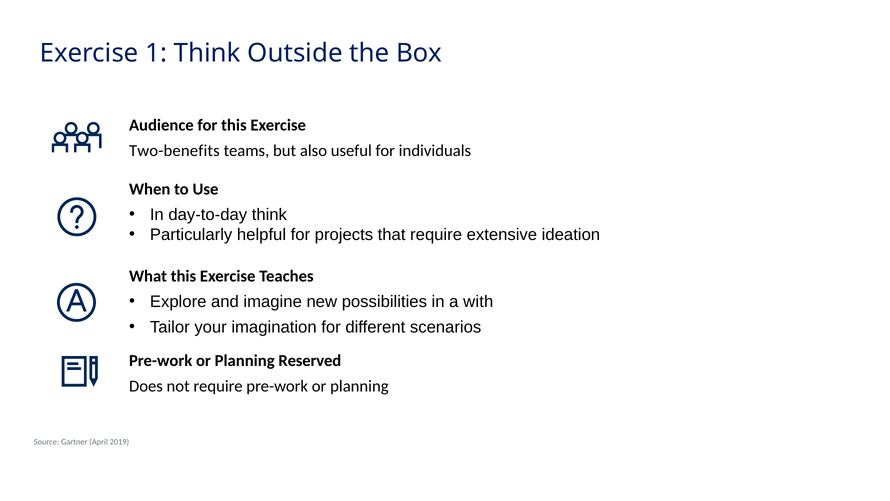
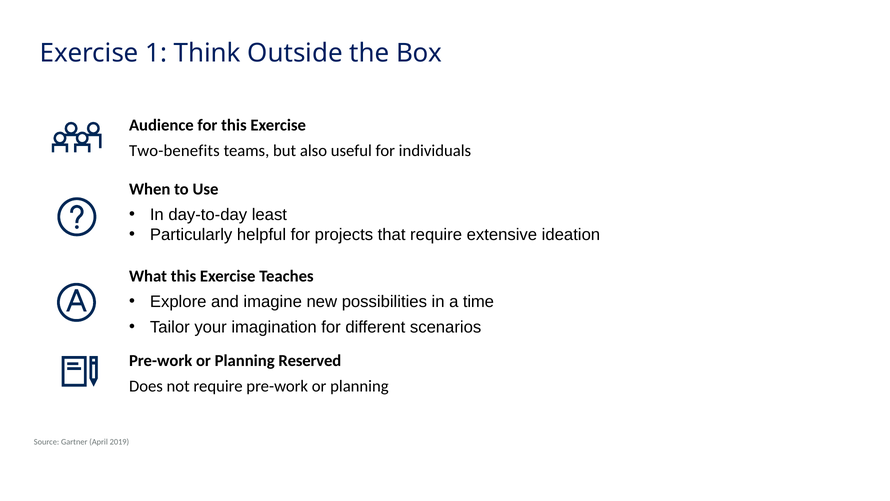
day-to-day think: think -> least (269, 215)
with: with -> time (478, 302)
